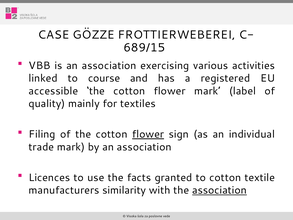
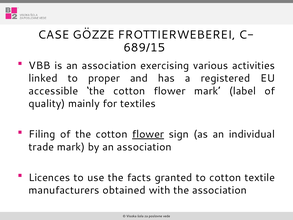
course: course -> proper (104, 78)
similarity: similarity -> obtained (124, 190)
association underline: present -> none (219, 190)
